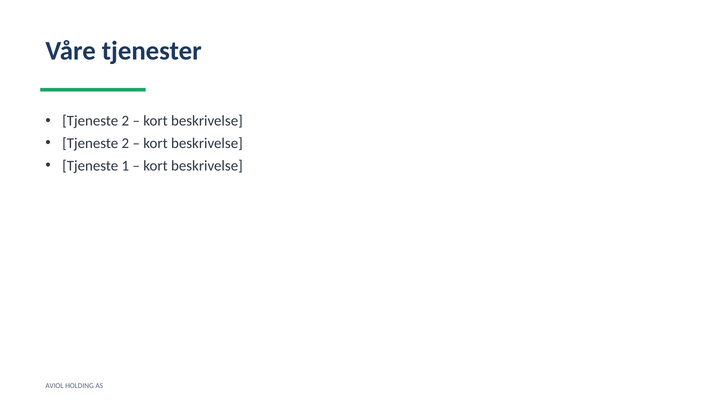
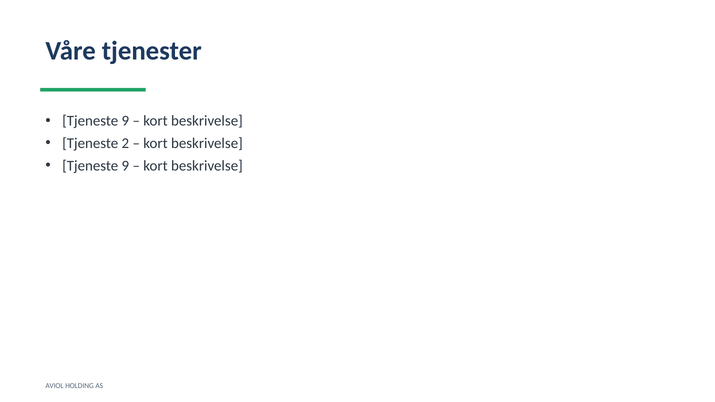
2: 2 -> 9 (125, 121)
1: 1 -> 9 (125, 166)
